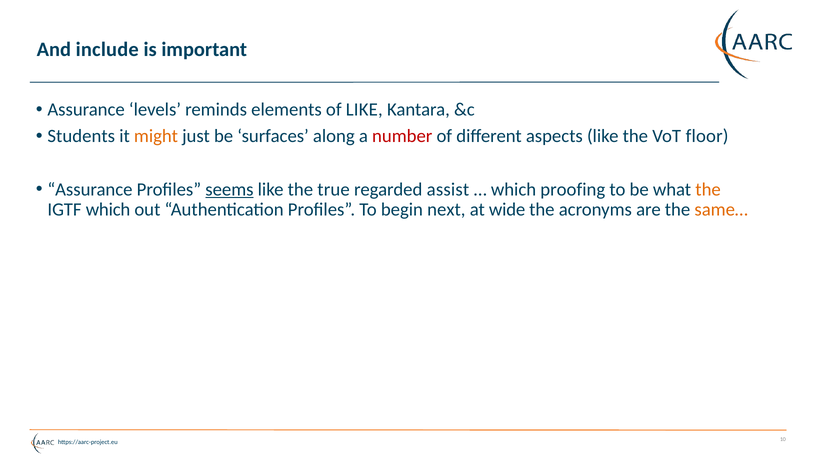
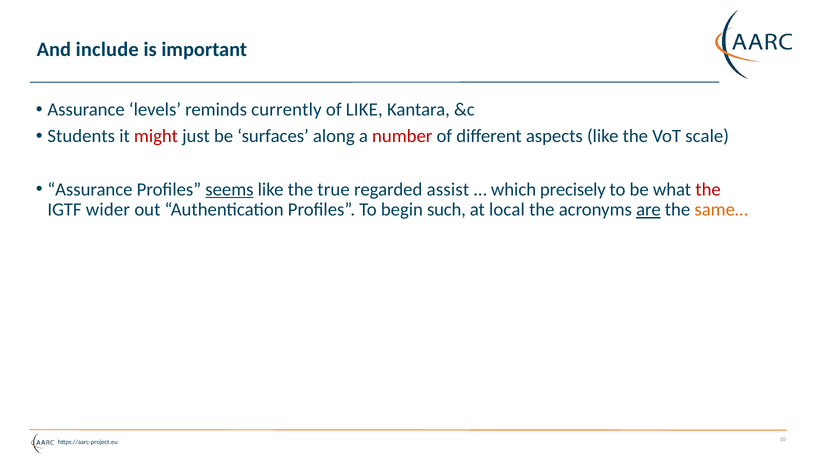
elements: elements -> currently (286, 110)
might colour: orange -> red (156, 136)
floor: floor -> scale (707, 136)
proofing: proofing -> precisely (573, 190)
the colour: orange -> red (708, 190)
IGTF which: which -> wider (108, 210)
next: next -> such (446, 210)
wide: wide -> local (507, 210)
are underline: none -> present (648, 210)
